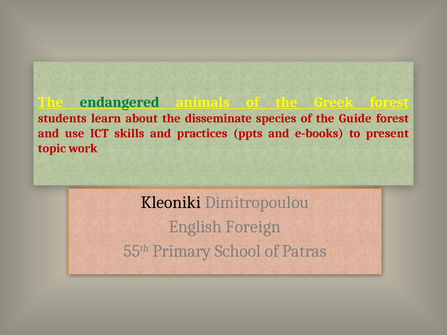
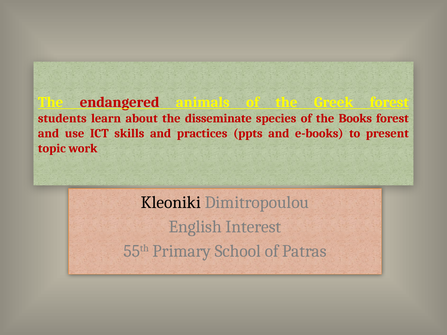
endangered colour: green -> red (120, 102)
Guide: Guide -> Books (355, 119)
Foreign: Foreign -> Interest (253, 227)
